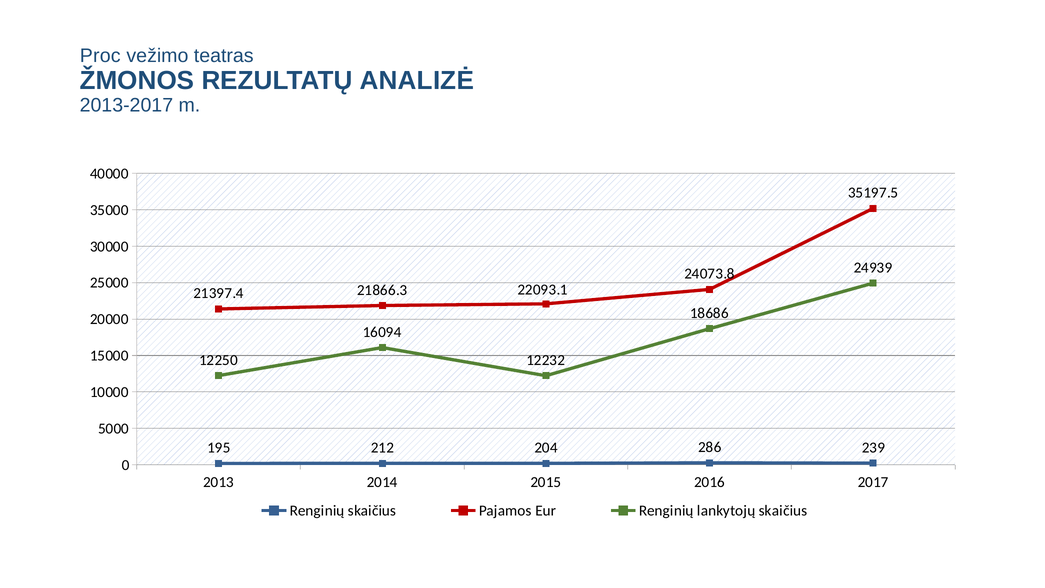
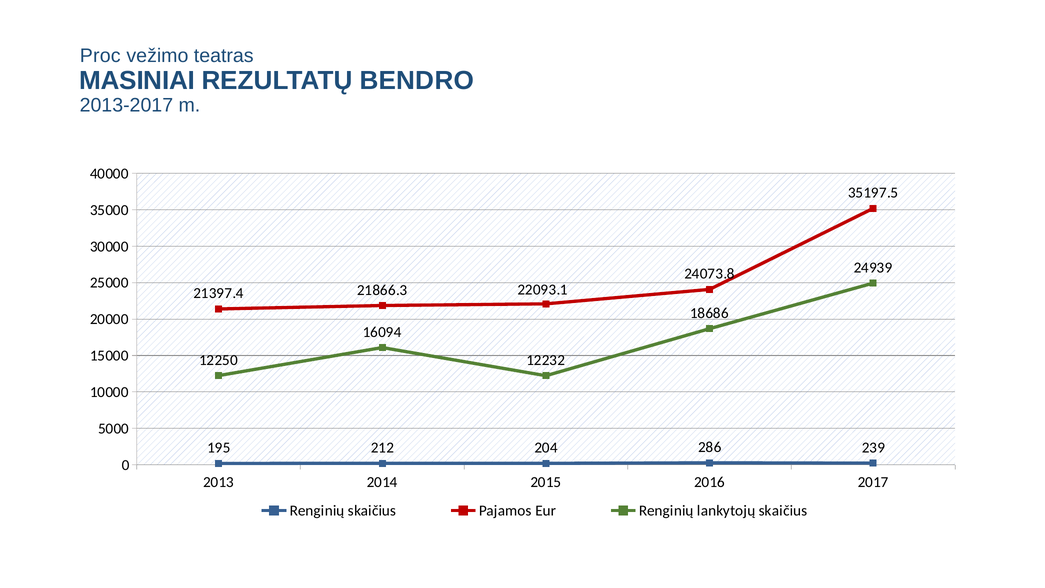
ŽMONOS: ŽMONOS -> MASINIAI (137, 81)
ANALIZĖ: ANALIZĖ -> BENDRO (417, 81)
